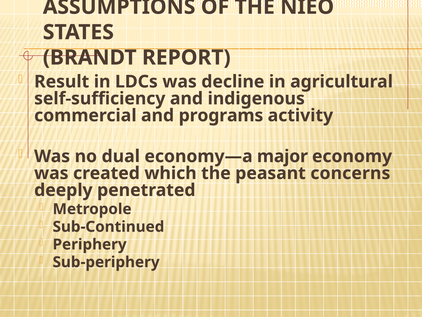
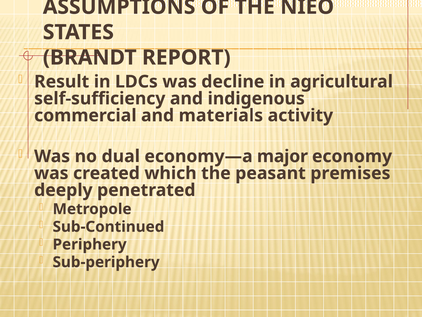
programs: programs -> materials (221, 115)
concerns: concerns -> premises (350, 173)
